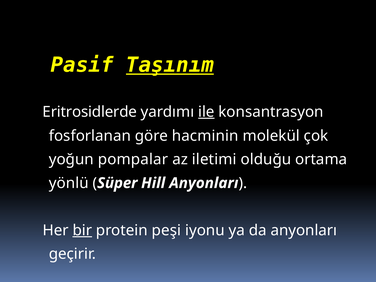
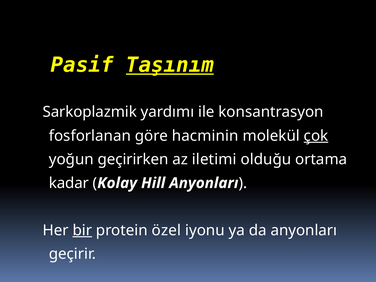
Eritrosidlerde: Eritrosidlerde -> Sarkoplazmik (90, 112)
ile underline: present -> none (206, 112)
çok underline: none -> present (316, 136)
pompalar: pompalar -> geçirirken (133, 159)
yönlü: yönlü -> kadar (69, 183)
Süper: Süper -> Kolay (117, 183)
peşi: peşi -> özel (166, 230)
